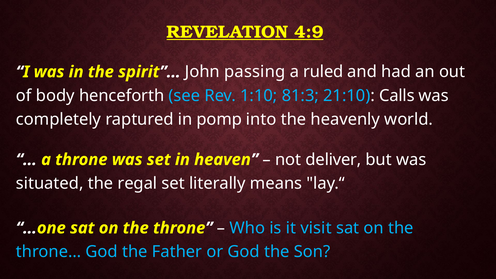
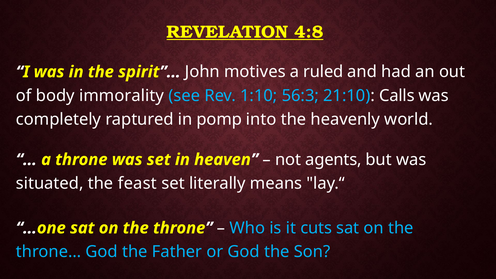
4:9: 4:9 -> 4:8 (309, 32)
passing: passing -> motives (255, 72)
henceforth: henceforth -> immorality (122, 96)
81:3: 81:3 -> 56:3 (300, 96)
deliver: deliver -> agents (333, 160)
regal: regal -> feast (137, 183)
visit: visit -> cuts (316, 228)
